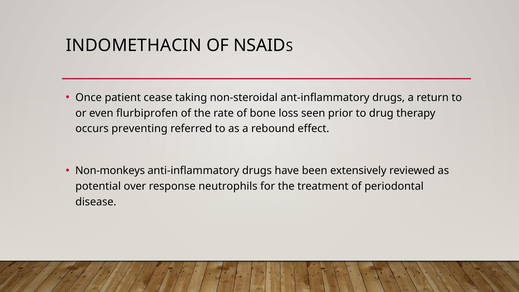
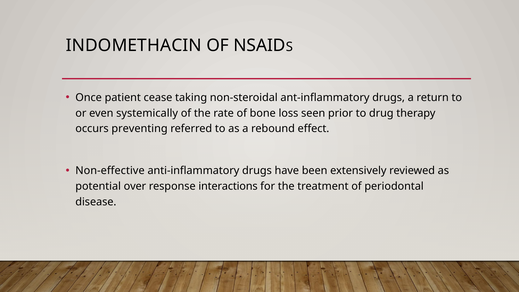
flurbiprofen: flurbiprofen -> systemically (147, 113)
Non-monkeys: Non-monkeys -> Non-effective (110, 171)
neutrophils: neutrophils -> interactions (228, 186)
